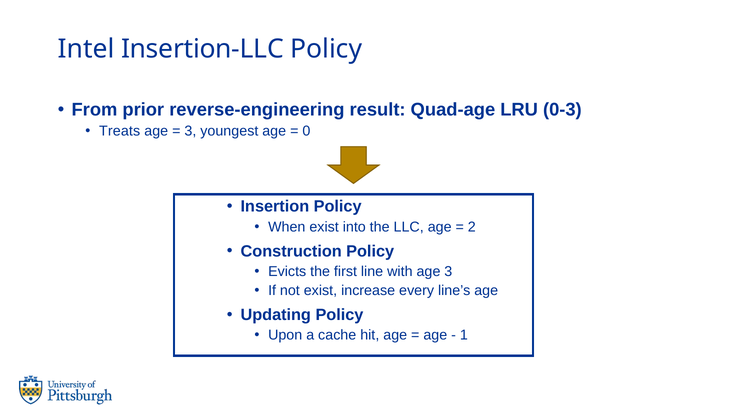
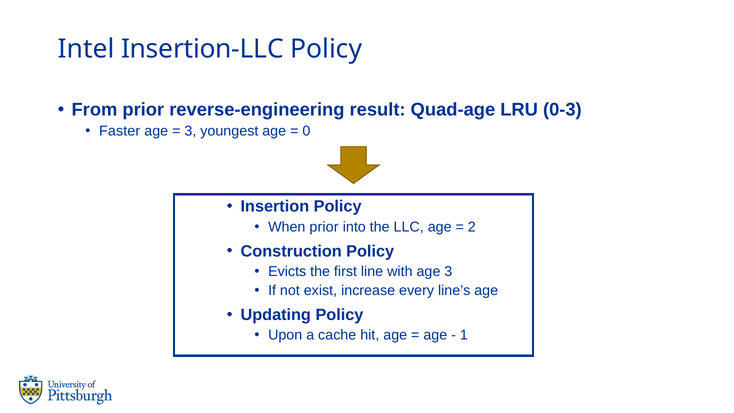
Treats: Treats -> Faster (120, 131)
When exist: exist -> prior (324, 227)
